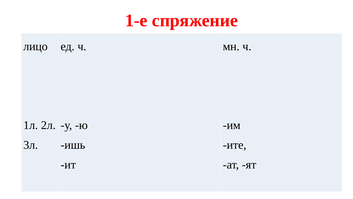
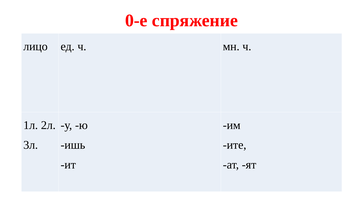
1-е: 1-е -> 0-е (136, 20)
